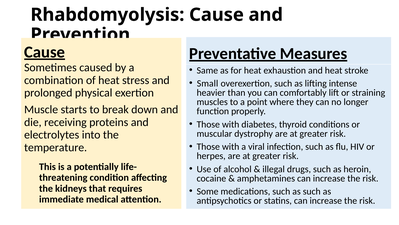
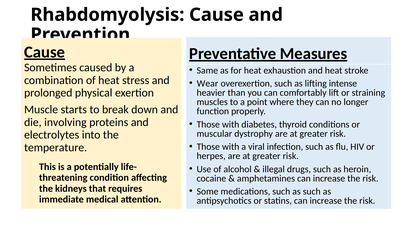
Small: Small -> Wear (208, 83)
receiving: receiving -> involving (65, 122)
